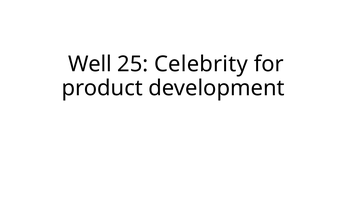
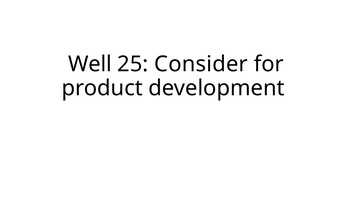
Celebrity: Celebrity -> Consider (201, 64)
